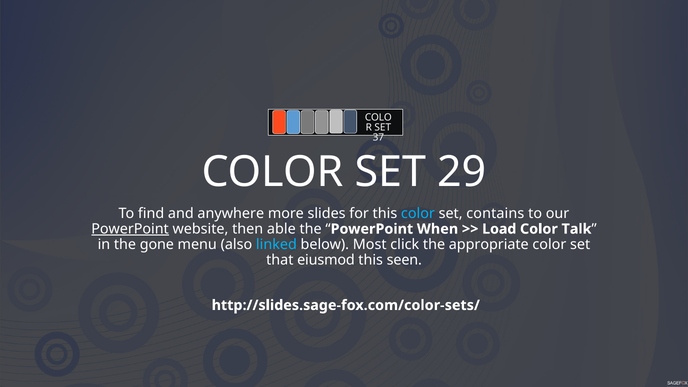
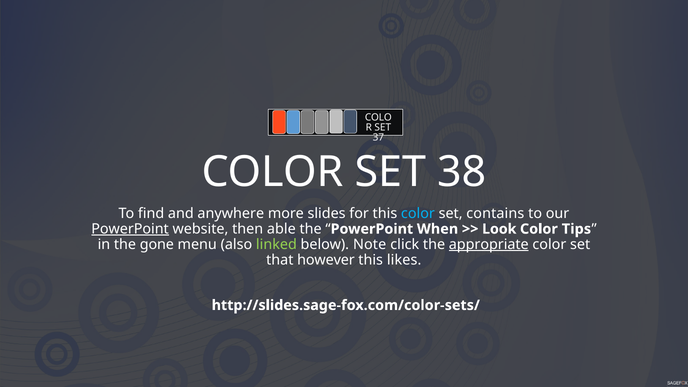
29: 29 -> 38 (462, 172)
Load: Load -> Look (499, 229)
Talk: Talk -> Tips (576, 229)
linked colour: light blue -> light green (276, 244)
Most: Most -> Note (370, 244)
appropriate underline: none -> present (489, 244)
eiusmod: eiusmod -> however (326, 260)
seen: seen -> likes (404, 260)
